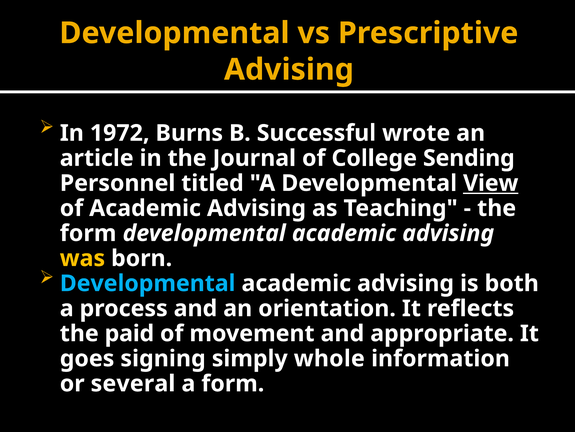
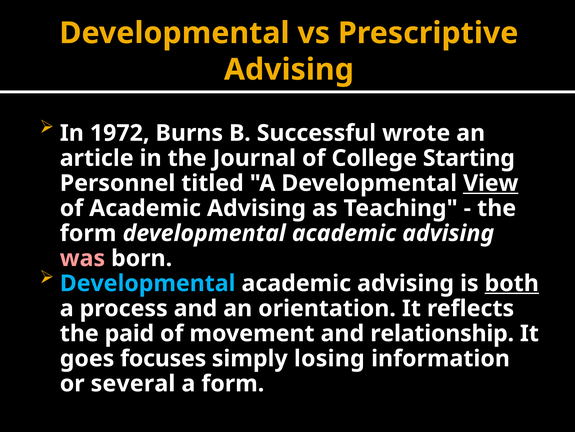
Sending: Sending -> Starting (469, 158)
was colour: yellow -> pink (82, 258)
both underline: none -> present (512, 283)
appropriate: appropriate -> relationship (442, 333)
signing: signing -> focuses (163, 358)
whole: whole -> losing (329, 358)
